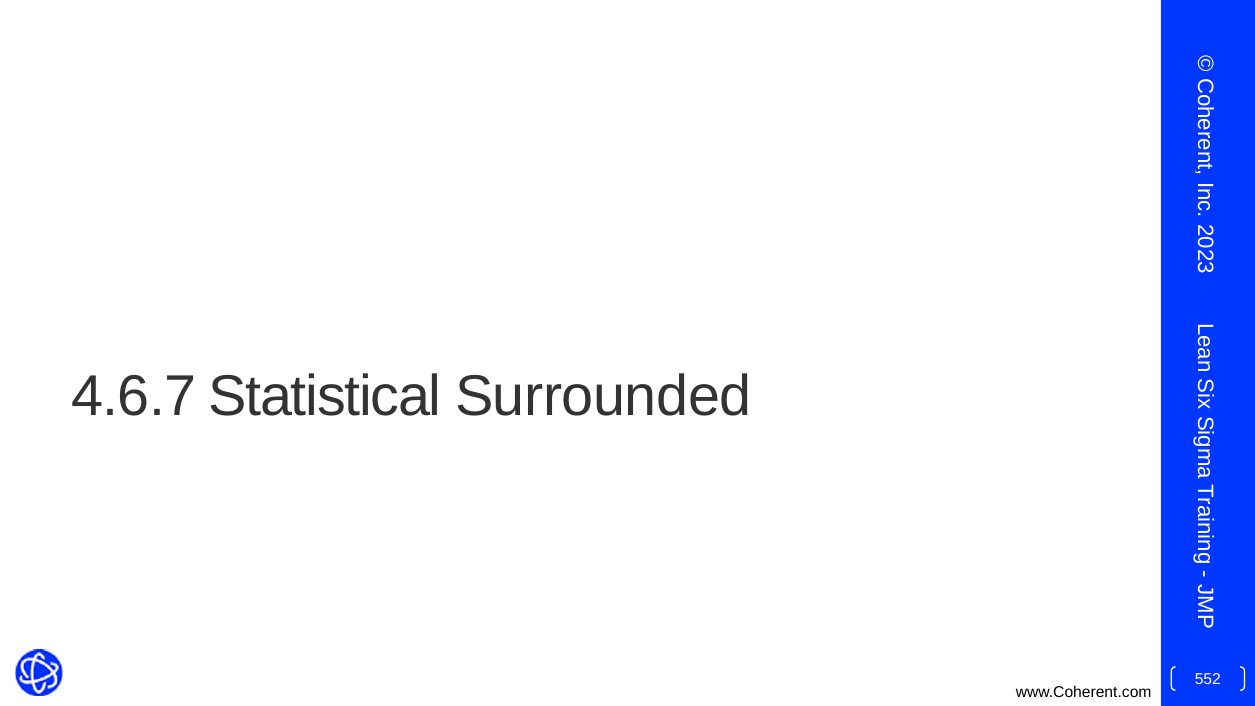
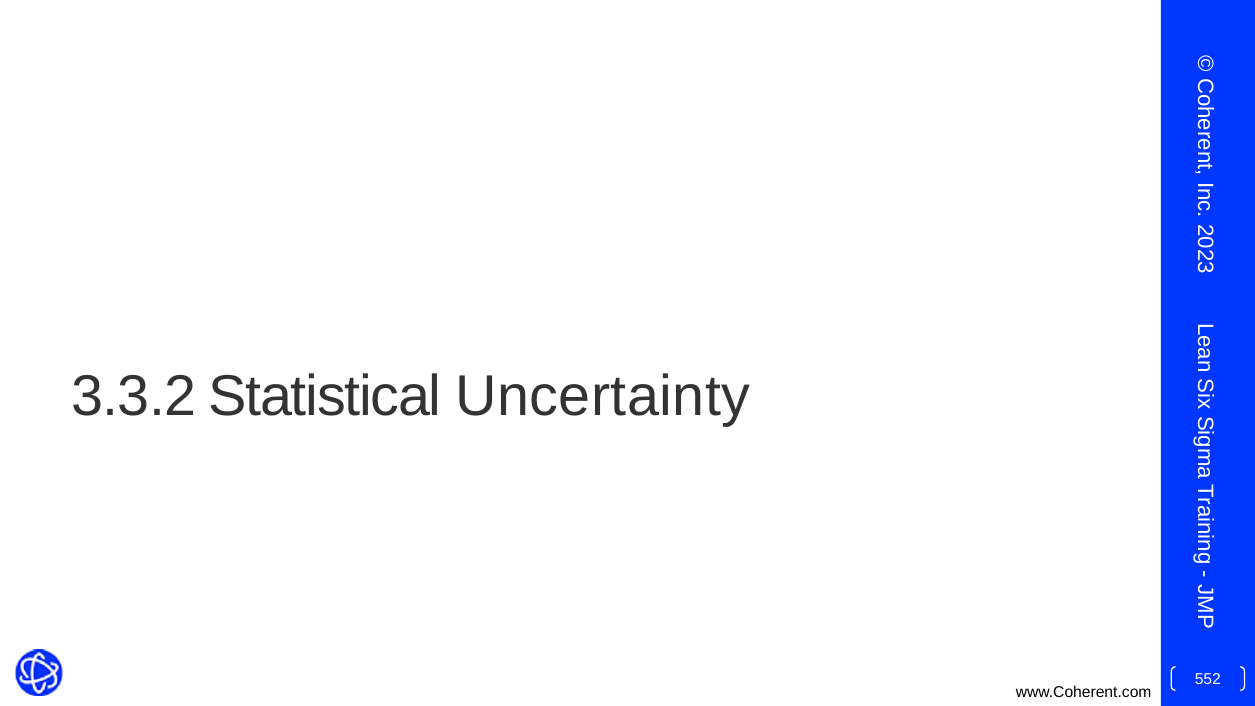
4.6.7: 4.6.7 -> 3.3.2 (134, 397)
Surrounded: Surrounded -> Uncertainty (603, 397)
